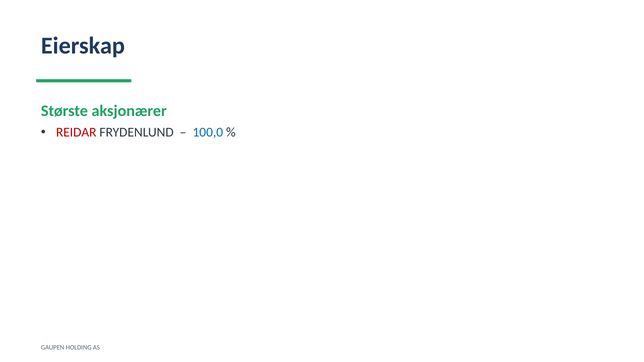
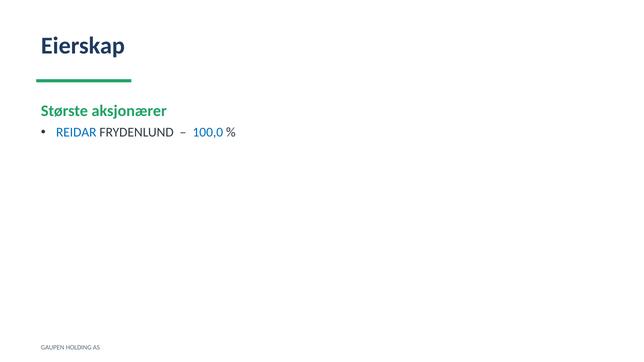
REIDAR colour: red -> blue (76, 132)
